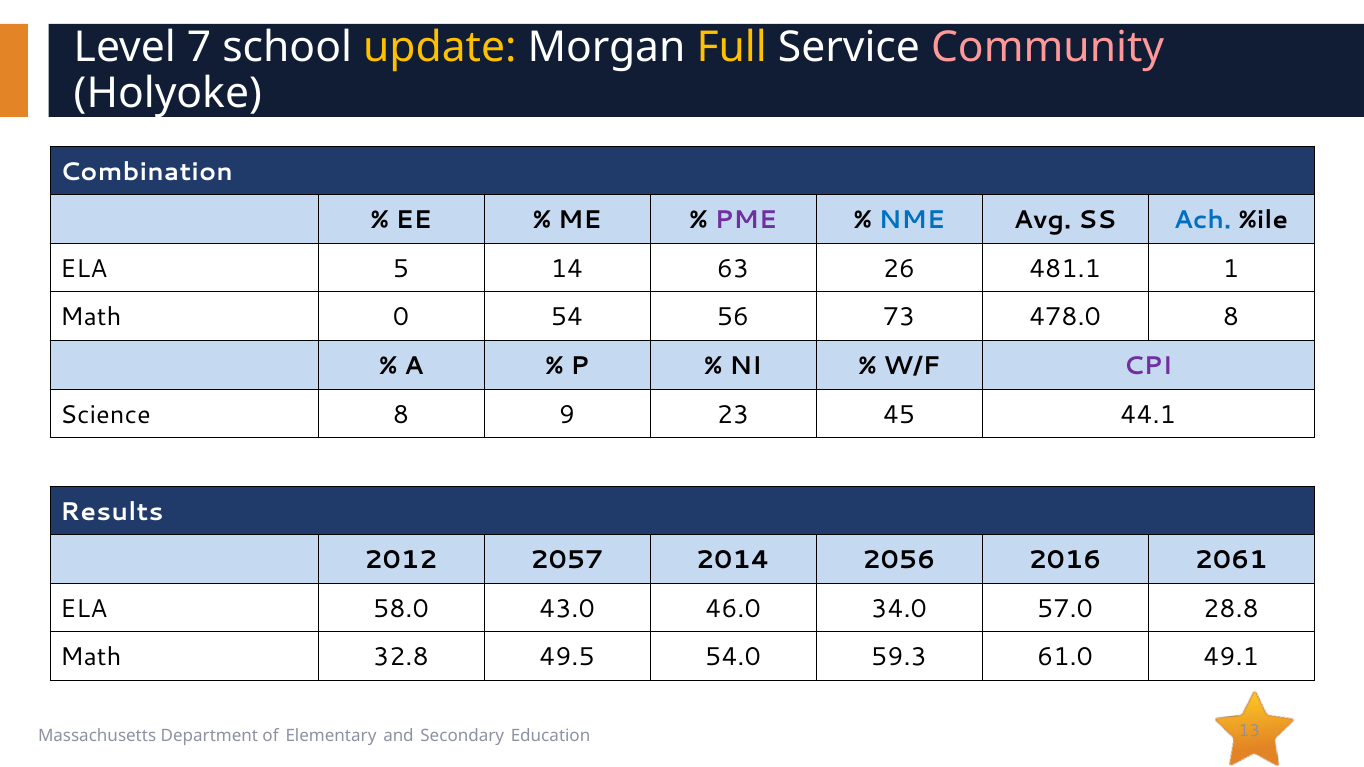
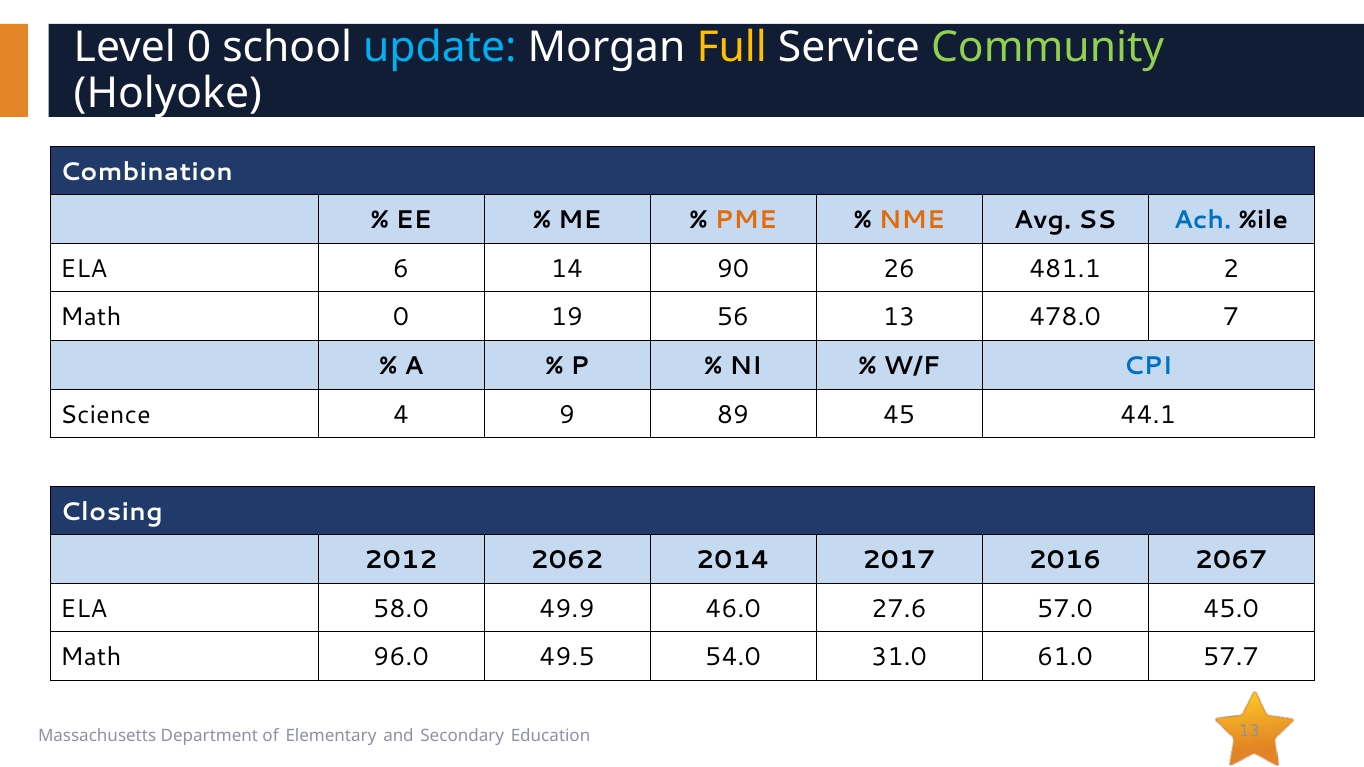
Level 7: 7 -> 0 (199, 47)
update colour: yellow -> light blue (440, 47)
Community colour: pink -> light green (1048, 47)
PME colour: purple -> orange (746, 220)
NME colour: blue -> orange (912, 220)
5: 5 -> 6 (401, 269)
63: 63 -> 90 (733, 269)
1: 1 -> 2 (1231, 269)
54: 54 -> 19 (567, 318)
56 73: 73 -> 13 (899, 318)
478.0 8: 8 -> 7 (1231, 318)
CPI colour: purple -> blue (1148, 366)
Science 8: 8 -> 4 (401, 415)
23: 23 -> 89 (733, 415)
Results: Results -> Closing (112, 512)
2057: 2057 -> 2062 (567, 560)
2056: 2056 -> 2017 (899, 560)
2061: 2061 -> 2067 (1231, 560)
43.0: 43.0 -> 49.9 (567, 609)
34.0: 34.0 -> 27.6 (899, 609)
28.8: 28.8 -> 45.0 (1231, 609)
32.8: 32.8 -> 96.0 (401, 658)
59.3: 59.3 -> 31.0 (899, 658)
49.1: 49.1 -> 57.7 (1231, 658)
